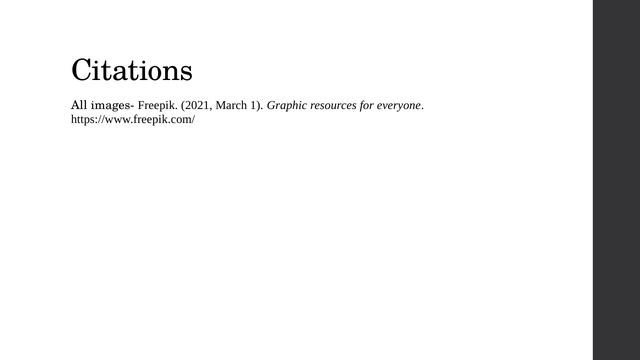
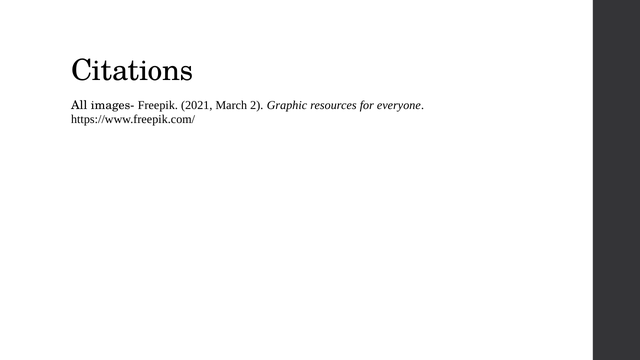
1: 1 -> 2 (257, 105)
